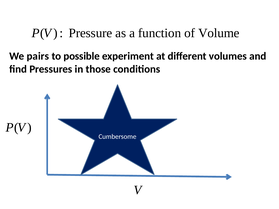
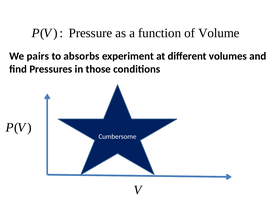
possible: possible -> absorbs (82, 56)
